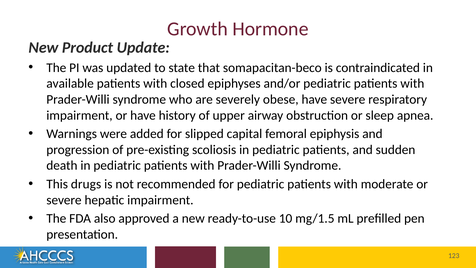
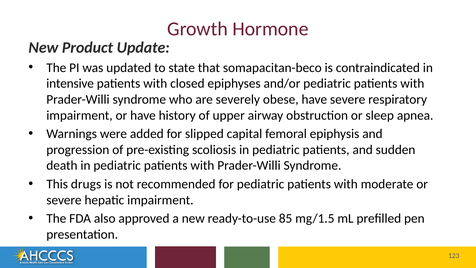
available: available -> intensive (70, 83)
10: 10 -> 85 (286, 218)
